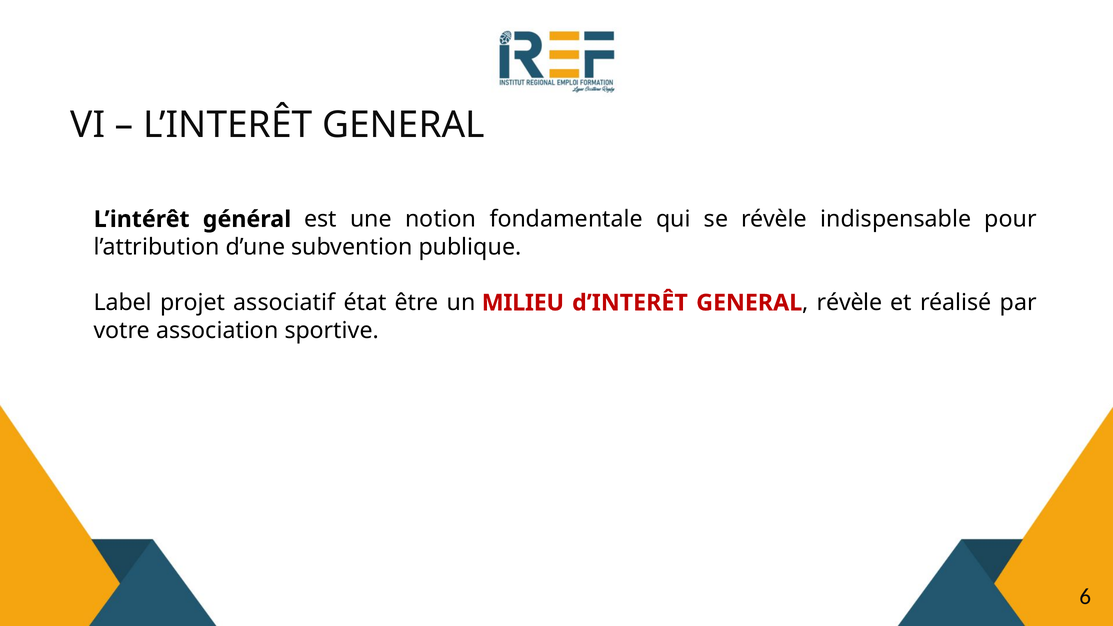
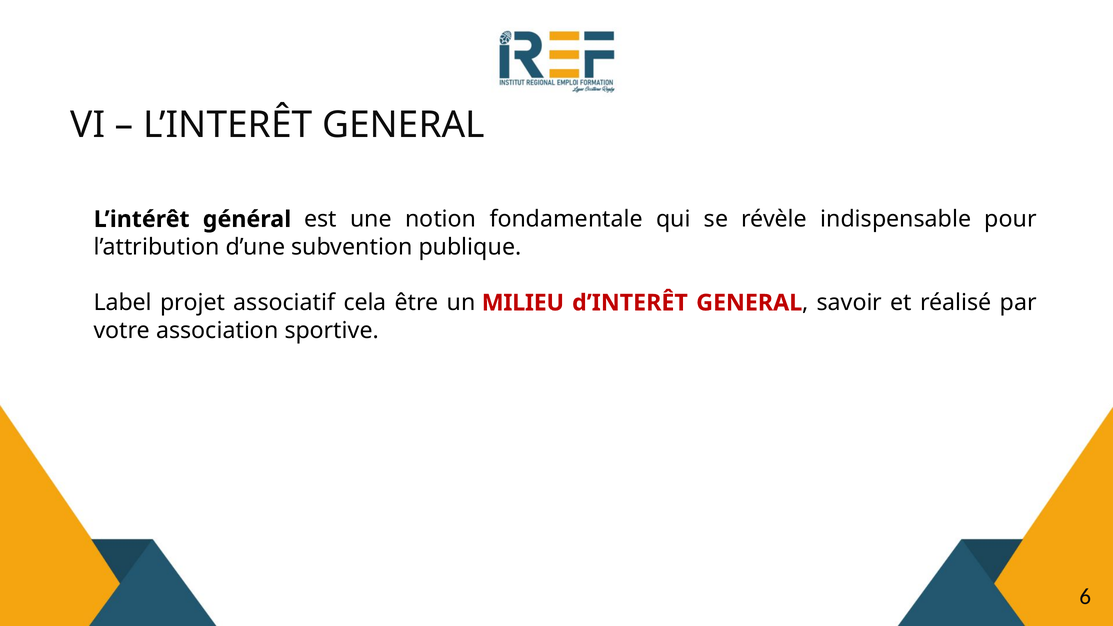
état: état -> cela (365, 303)
révèle: révèle -> savoir (849, 303)
